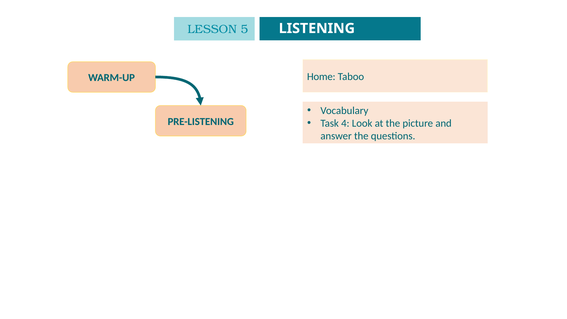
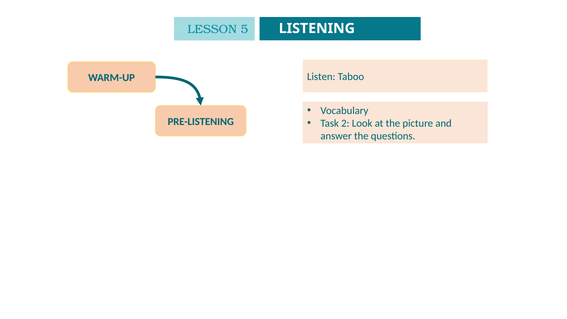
Home: Home -> Listen (321, 77)
4: 4 -> 2 (345, 123)
